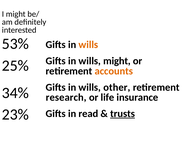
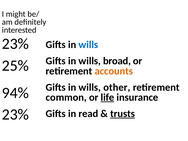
53%: 53% -> 23% (15, 44)
wills colour: orange -> blue (88, 45)
wills might: might -> broad (117, 61)
34%: 34% -> 94% (15, 93)
research: research -> common (66, 97)
life underline: none -> present (107, 97)
